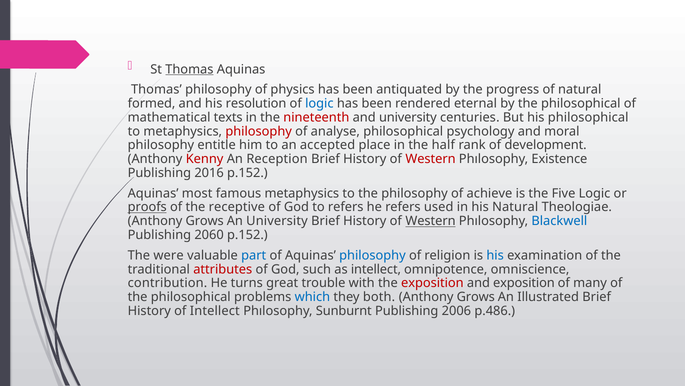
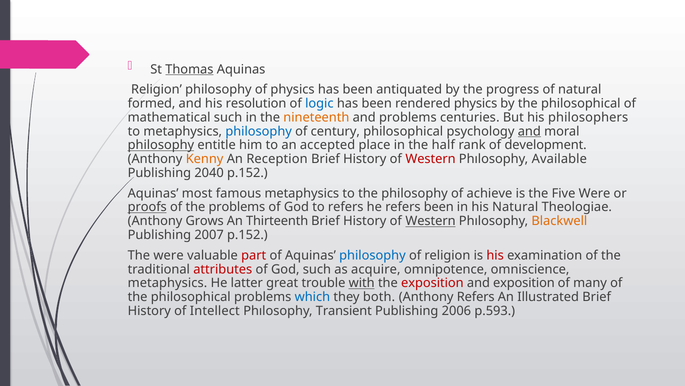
Thomas: Thomas -> Religion (156, 89)
rendered eternal: eternal -> physics (476, 103)
mathematical texts: texts -> such (228, 117)
nineteenth colour: red -> orange (316, 117)
and university: university -> problems (408, 117)
his philosophical: philosophical -> philosophers (588, 117)
philosophy colour: red -> blue (259, 131)
analyse: analyse -> century (335, 131)
and underline: none -> present (529, 131)
philosophy underline: none -> present (161, 145)
Kenny colour: red -> orange (205, 159)
Existence: Existence -> Available (559, 159)
2016: 2016 -> 2040 (209, 173)
Five Logic: Logic -> Were (594, 193)
the receptive: receptive -> problems (237, 207)
refers used: used -> been (439, 207)
An University: University -> Thirteenth (277, 221)
Blackwell colour: blue -> orange (559, 221)
2060: 2060 -> 2007 (209, 235)
part colour: blue -> red (254, 255)
his colour: blue -> red (495, 255)
as intellect: intellect -> acquire (376, 269)
contribution: contribution -> metaphysics (167, 283)
turns: turns -> latter (247, 283)
with underline: none -> present (362, 283)
Grows: Grows -> Refers (476, 297)
Sunburnt: Sunburnt -> Transient (344, 310)
p.486: p.486 -> p.593 (495, 310)
